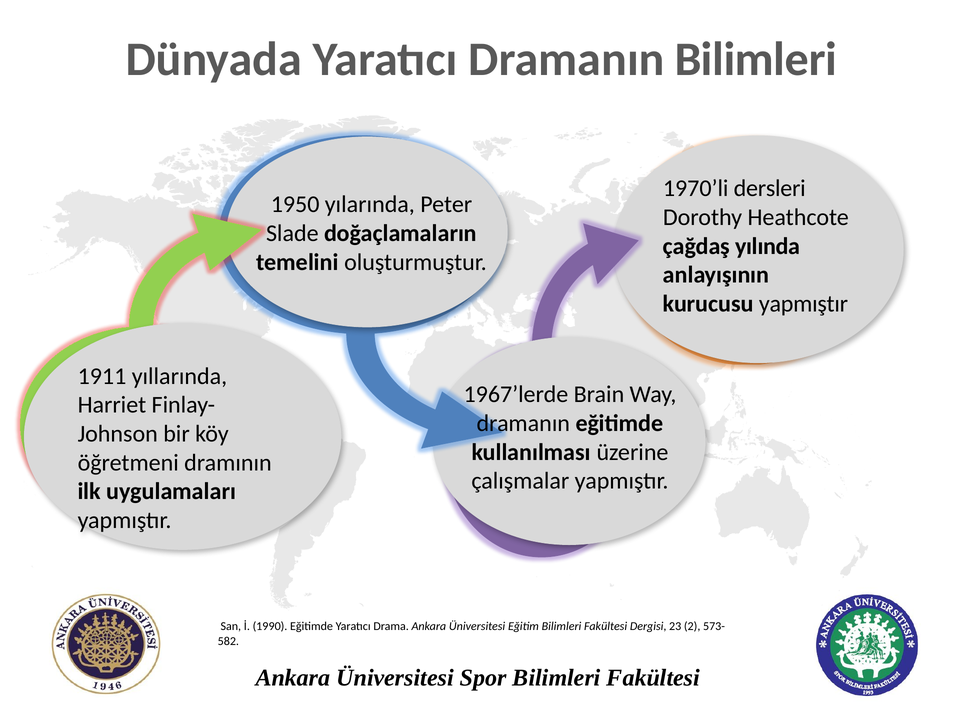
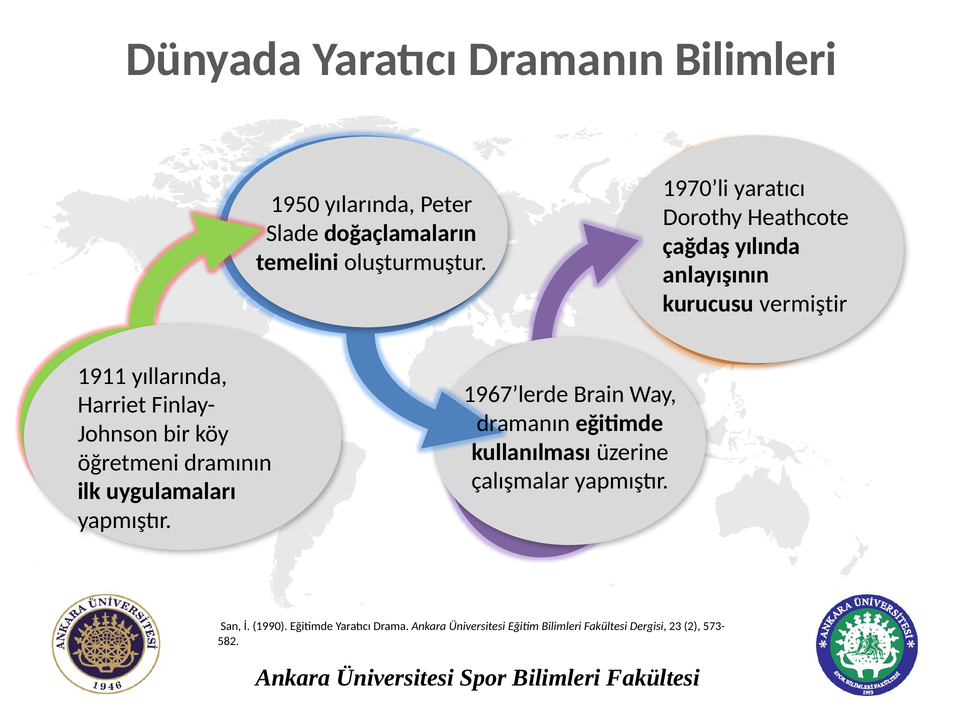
1970’li dersleri: dersleri -> yaratıcı (770, 189)
kurucusu yapmıştır: yapmıştır -> vermiştir (803, 304)
